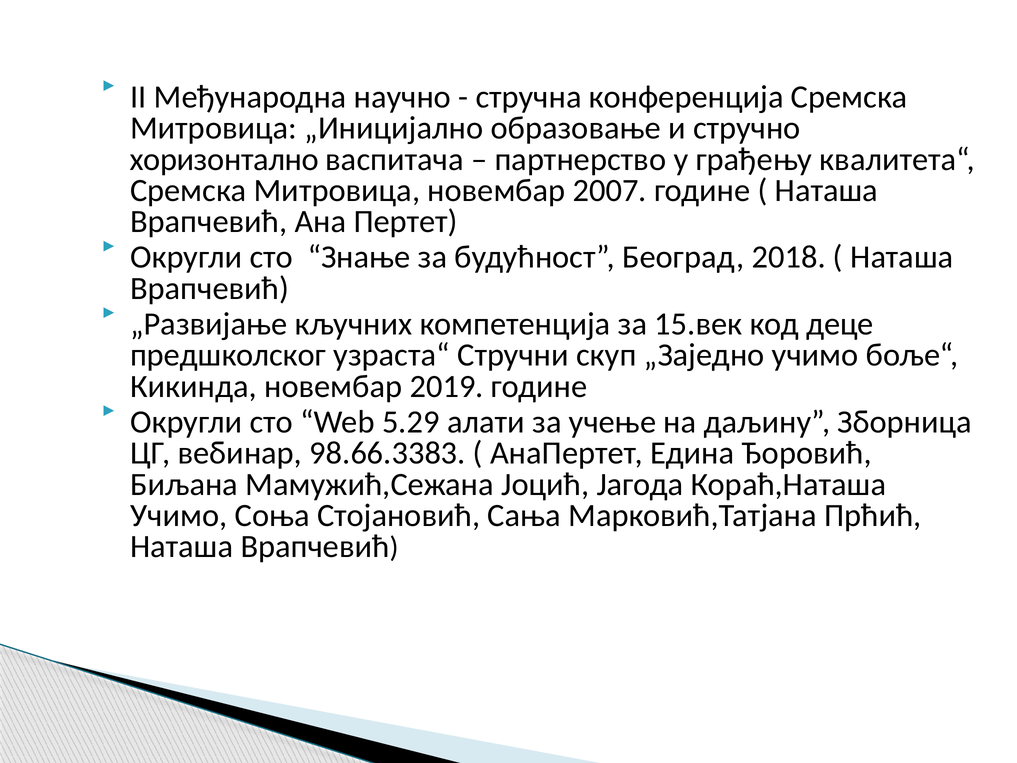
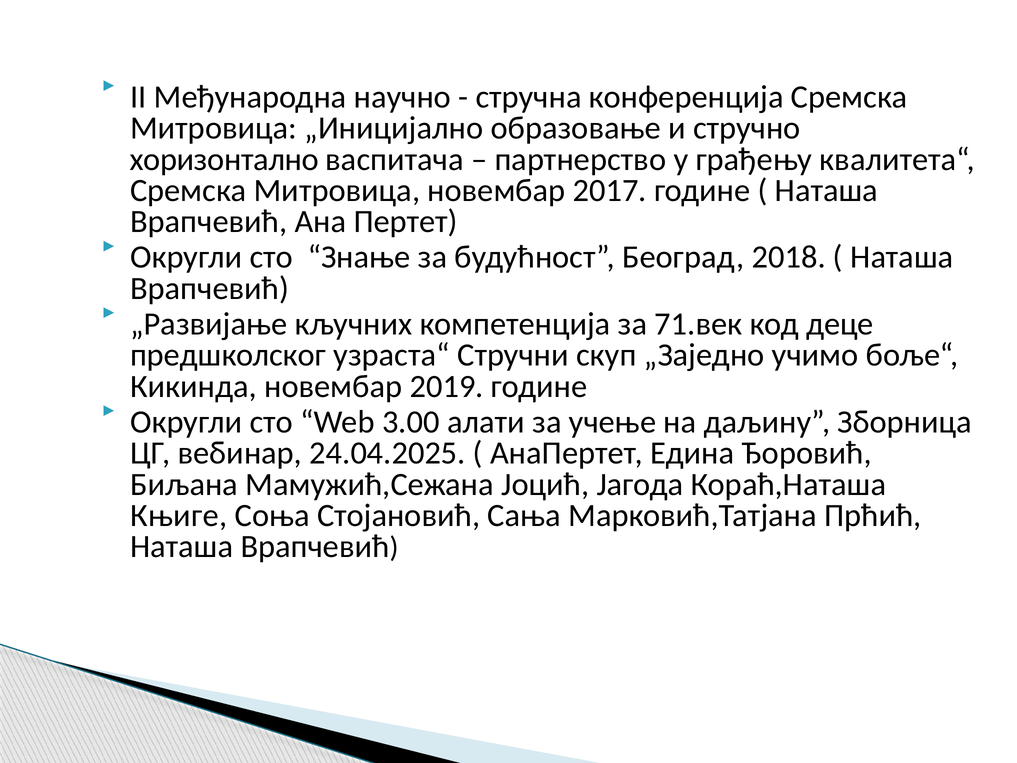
2007: 2007 -> 2017 (610, 190)
15.век: 15.век -> 71.век (698, 324)
5.29: 5.29 -> 3.00 (411, 422)
98.66.3383: 98.66.3383 -> 24.04.2025 (388, 453)
Учимо: Учимо -> Књиге (179, 515)
